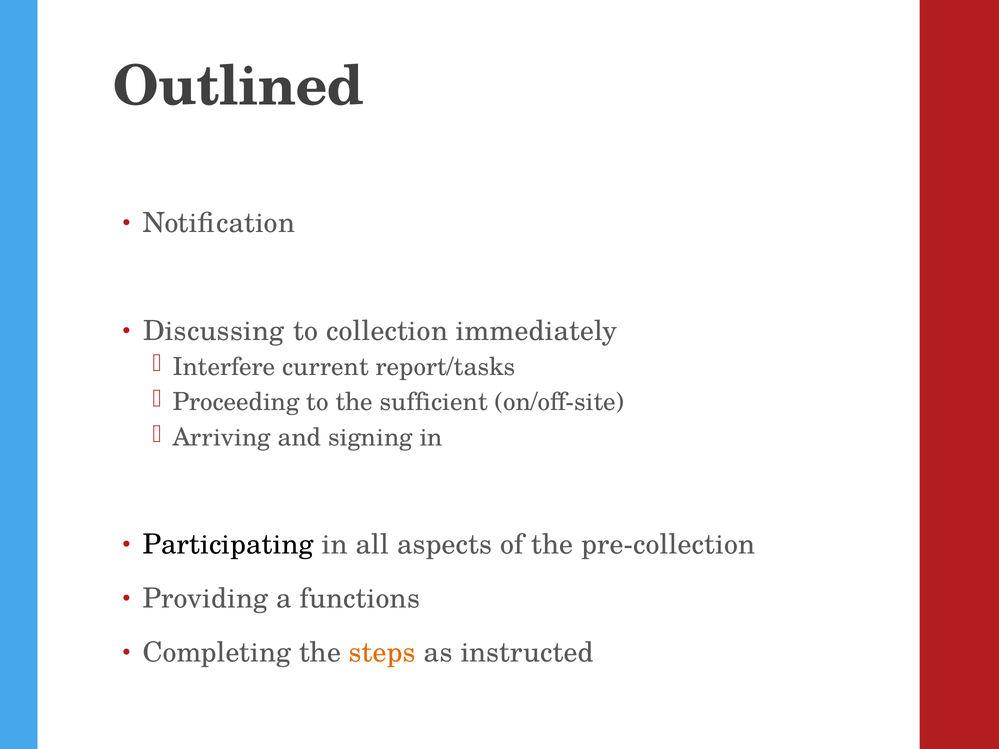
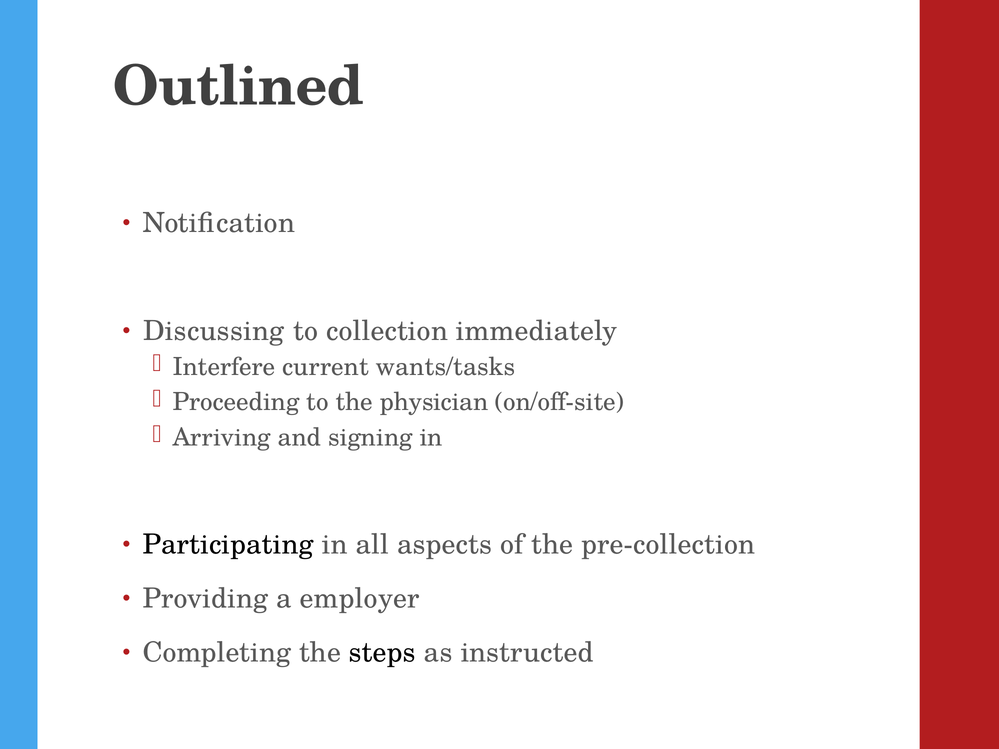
report/tasks: report/tasks -> wants/tasks (446, 367)
sufficient: sufficient -> physician (434, 402)
functions: functions -> employer (360, 599)
steps colour: orange -> black (382, 653)
